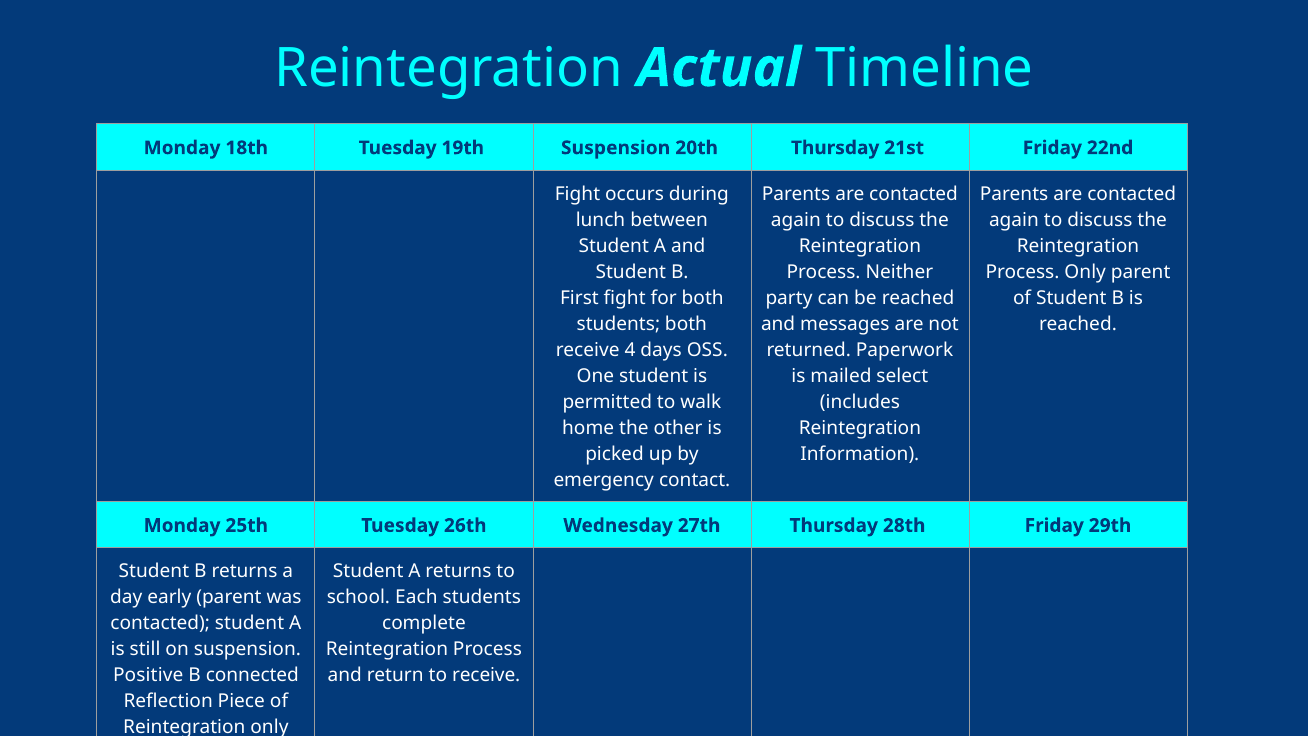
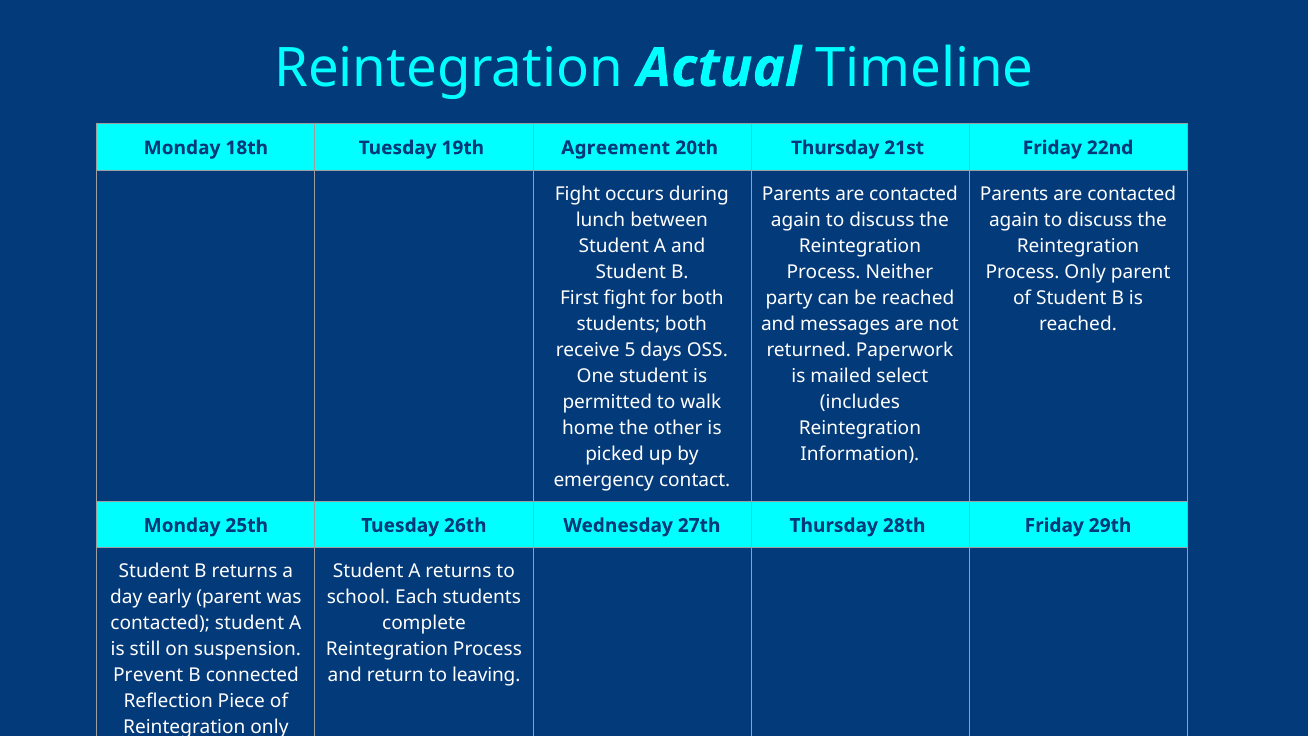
19th Suspension: Suspension -> Agreement (616, 148)
4: 4 -> 5 (630, 350)
Positive: Positive -> Prevent (148, 676)
to receive: receive -> leaving (486, 676)
